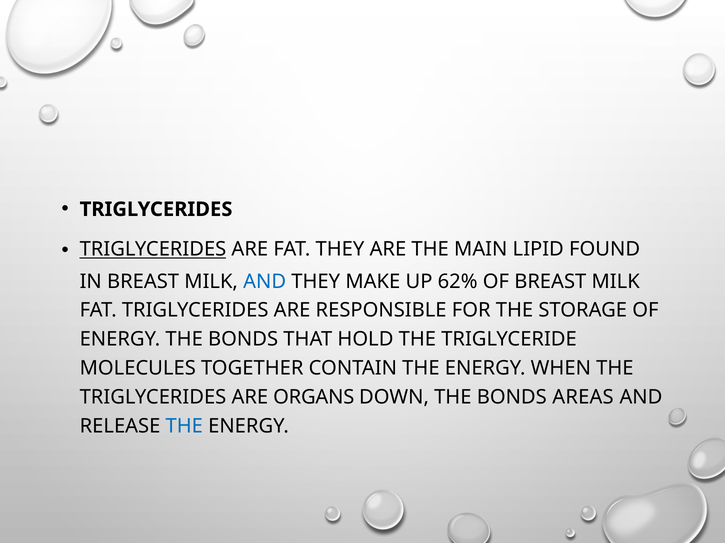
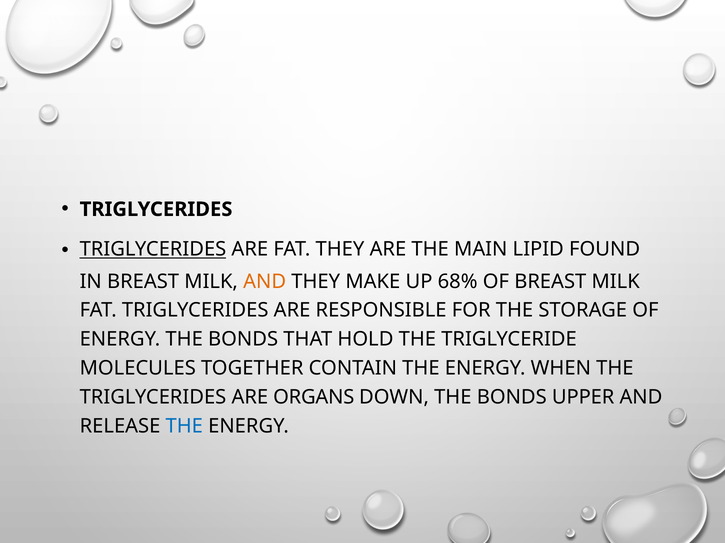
AND colour: blue -> orange (265, 282)
62%: 62% -> 68% (458, 282)
AREAS: AREAS -> UPPER (583, 398)
